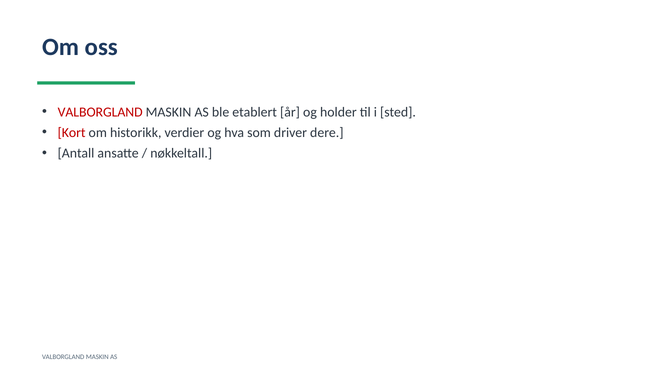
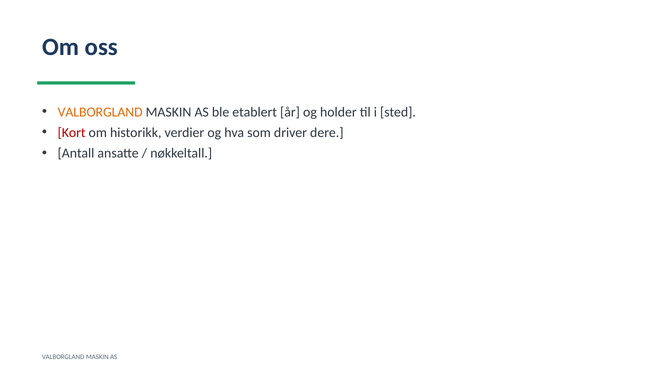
VALBORGLAND colour: red -> orange (100, 112)
